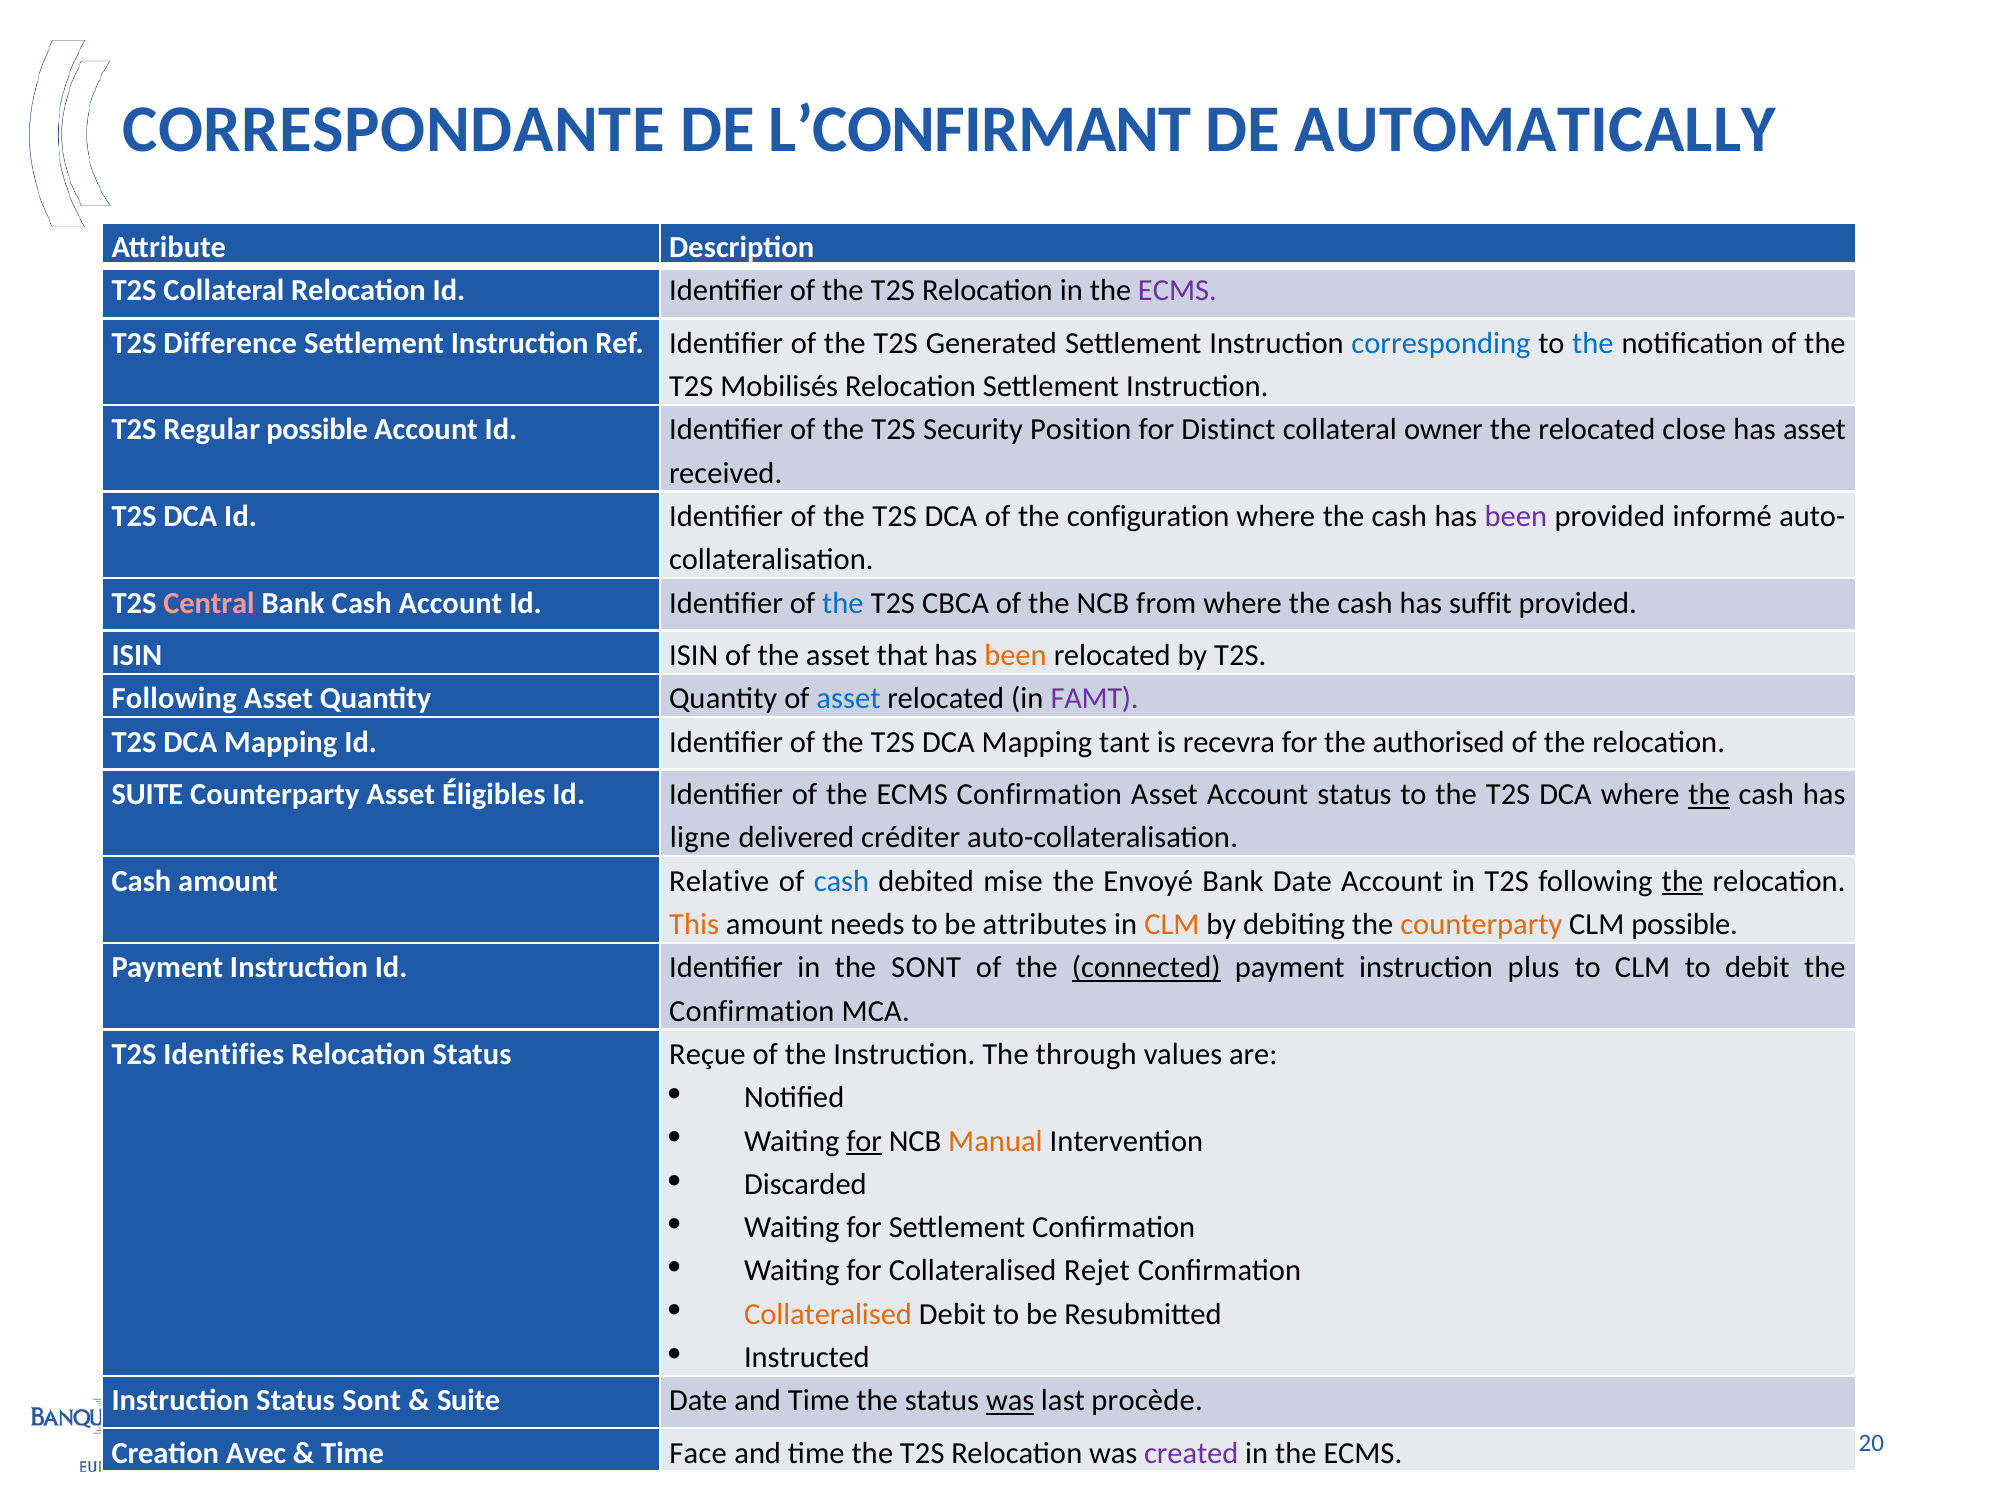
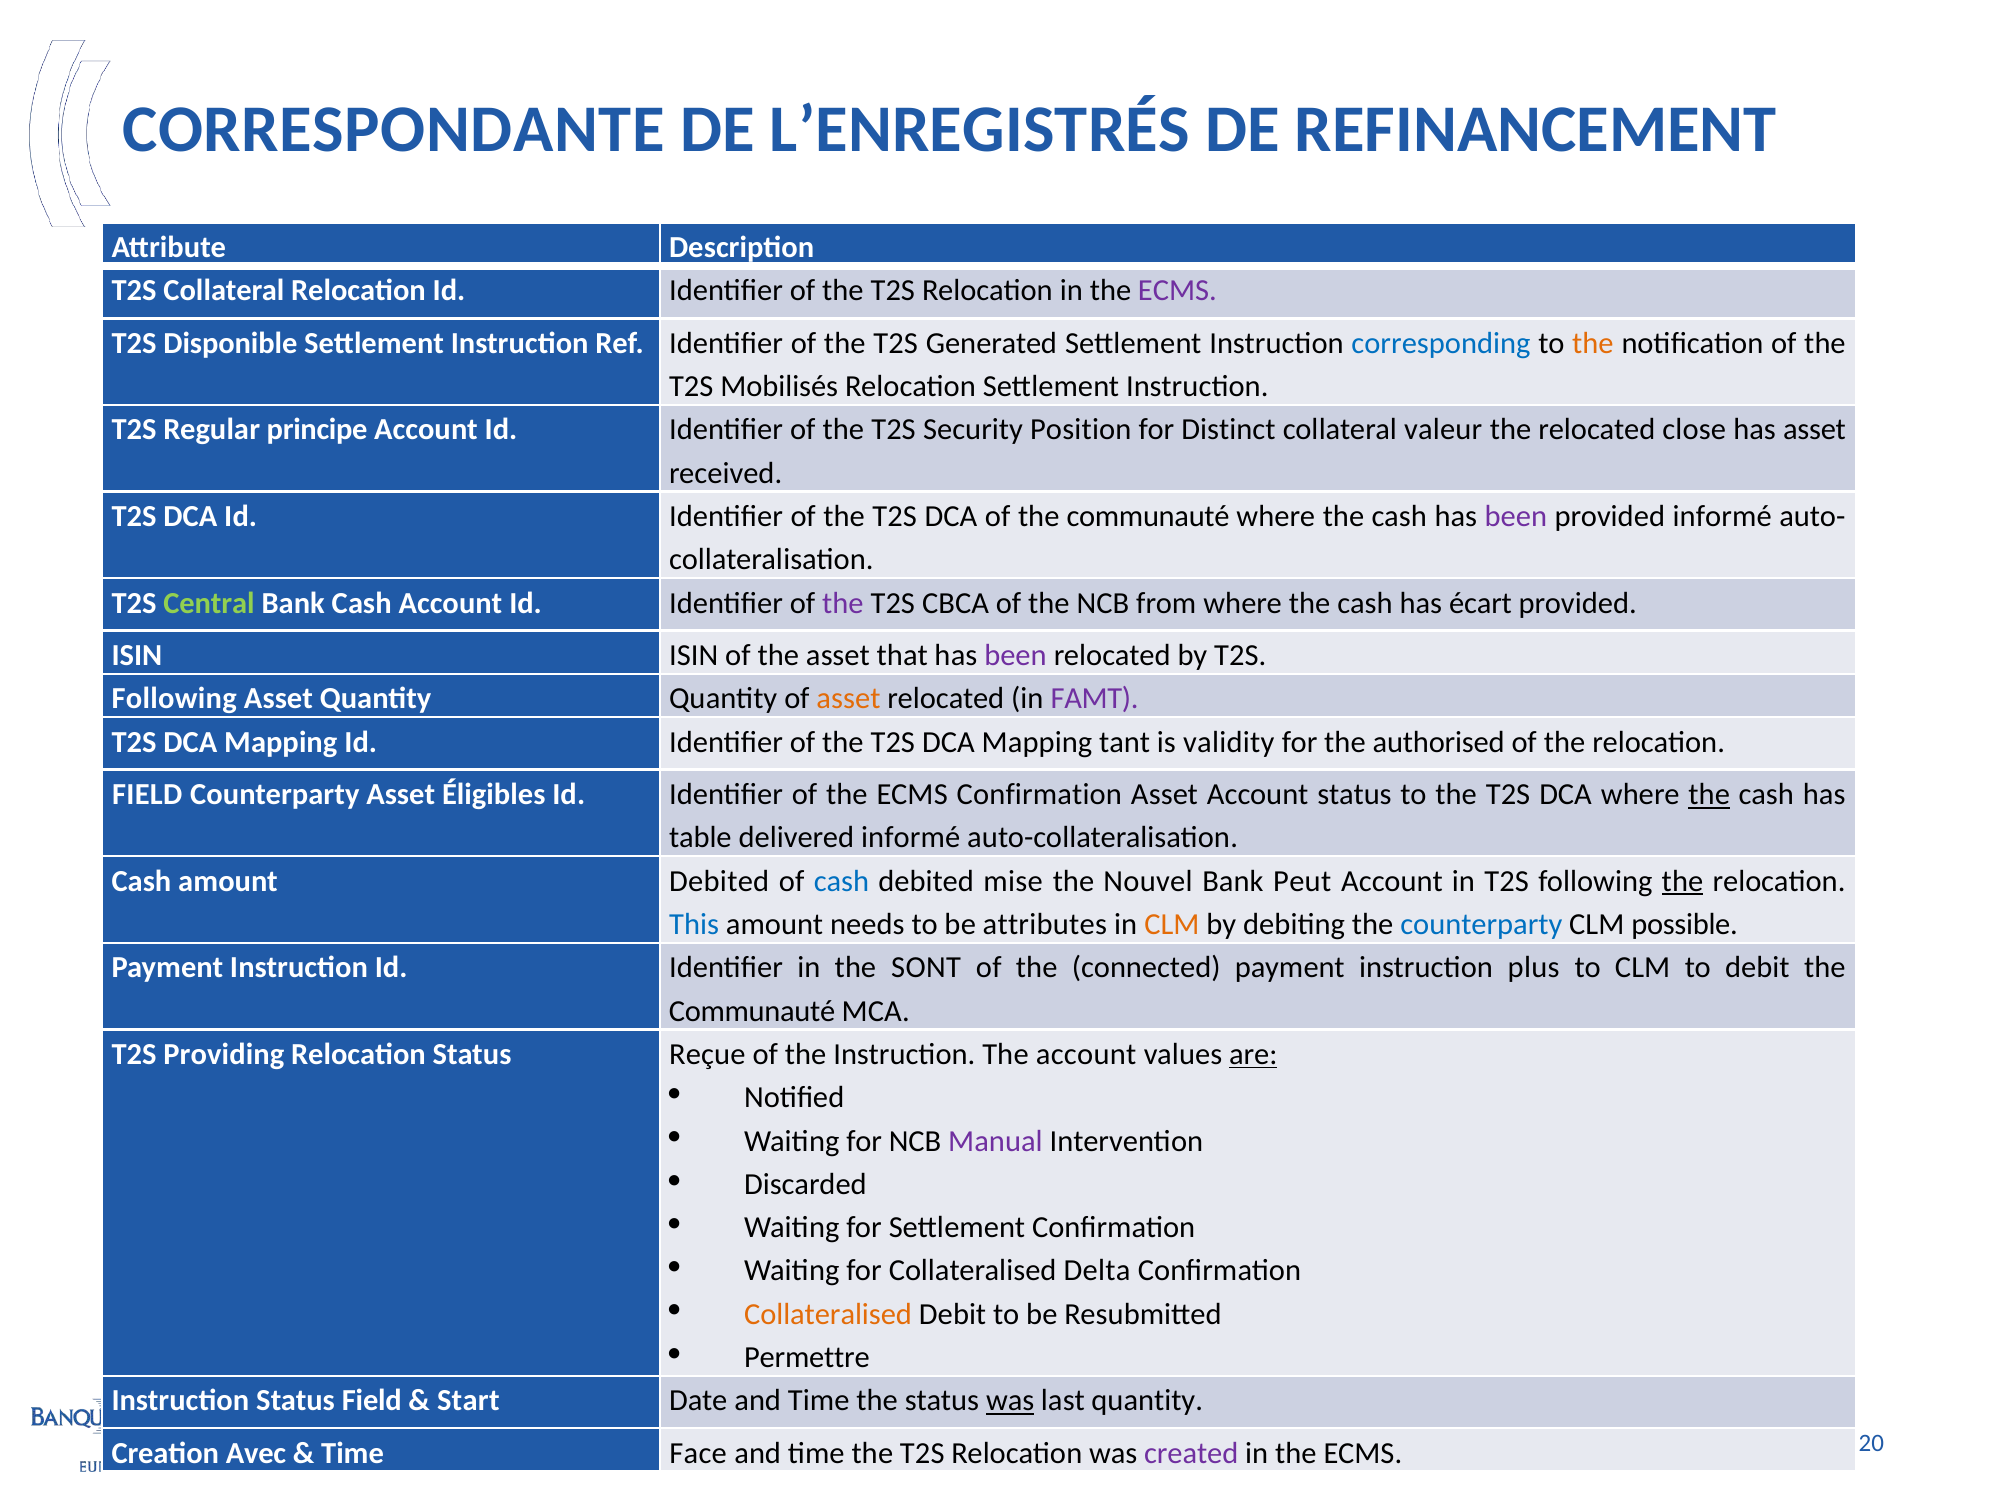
L’CONFIRMANT: L’CONFIRMANT -> L’ENREGISTRÉS (980, 130)
AUTOMATICALLY: AUTOMATICALLY -> REFINANCEMENT (1536, 130)
Difference: Difference -> Disponible (230, 343)
the colour: blue -> orange (1593, 343)
Regular possible: possible -> principe (317, 430)
owner: owner -> valeur (1443, 430)
of the configuration: configuration -> communauté (1148, 516)
Central colour: pink -> light green (209, 603)
the colour: blue -> purple (843, 603)
suffit: suffit -> écart (1481, 603)
been colour: orange -> purple (1015, 655)
asset colour: blue -> orange (848, 699)
recevra: recevra -> validity (1229, 742)
SUITE: SUITE -> FIELD (147, 794)
ligne: ligne -> table (700, 838)
delivered créditer: créditer -> informé (911, 838)
amount Relative: Relative -> Debited (719, 881)
Envoyé: Envoyé -> Nouvel (1148, 881)
Bank Date: Date -> Peut (1302, 881)
This colour: orange -> blue (694, 924)
counterparty colour: orange -> blue (1481, 924)
connected underline: present -> none (1146, 967)
Confirmation: Confirmation -> Communauté (752, 1011)
Identifies: Identifies -> Providing (224, 1054)
The through: through -> account (1086, 1054)
are underline: none -> present (1253, 1054)
for underline: present -> none (864, 1141)
Manual colour: orange -> purple (995, 1141)
Rejet: Rejet -> Delta (1097, 1270)
Instructed: Instructed -> Permettre (807, 1357)
Status Sont: Sont -> Field (372, 1400)
Suite: Suite -> Start (468, 1400)
last procède: procède -> quantity (1147, 1400)
